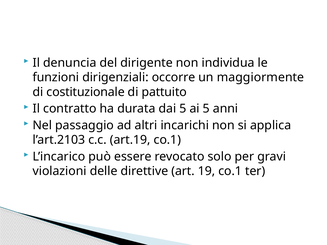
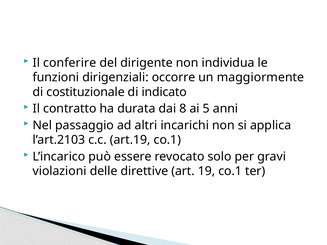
denuncia: denuncia -> conferire (70, 63)
pattuito: pattuito -> indicato (164, 92)
dai 5: 5 -> 8 (183, 109)
